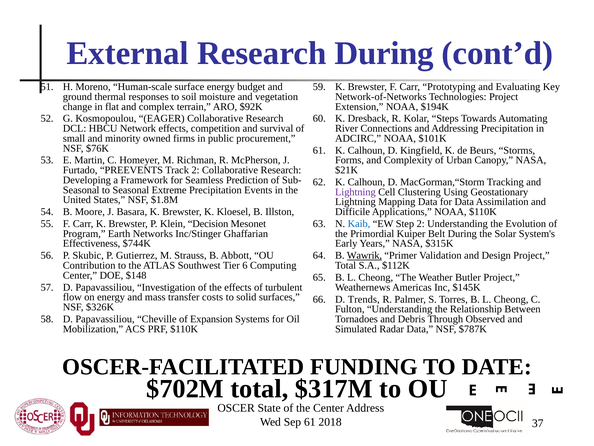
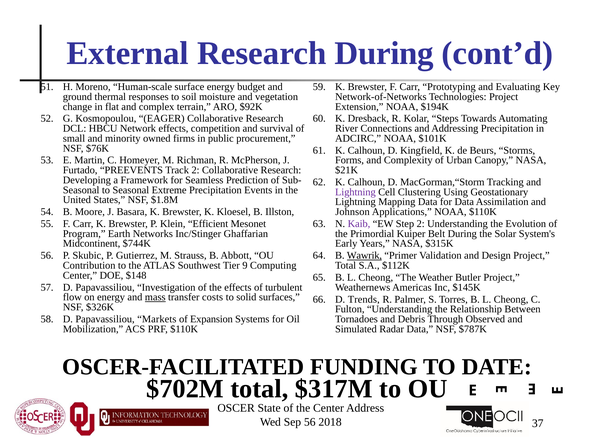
Difficile: Difficile -> Johnson (352, 212)
Decision: Decision -> Efficient (208, 224)
Kaib colour: blue -> purple (359, 224)
Effectiveness: Effectiveness -> Midcontinent (92, 243)
6: 6 -> 9 (245, 265)
mass underline: none -> present (155, 297)
Cheville: Cheville -> Markets (157, 319)
Sep 61: 61 -> 56 (310, 422)
